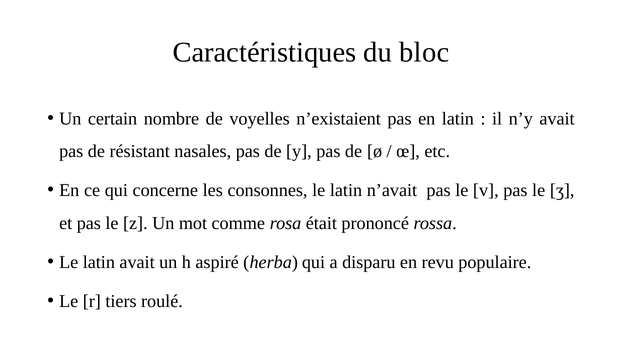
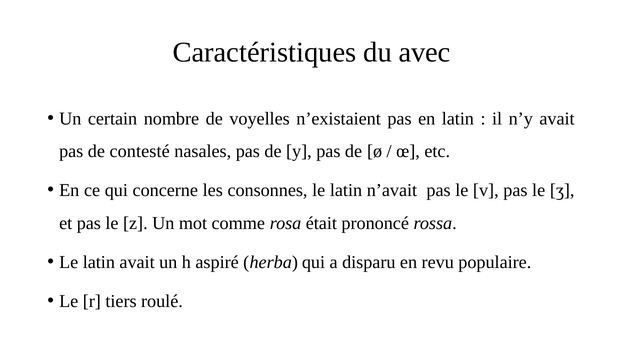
bloc: bloc -> avec (425, 52)
résistant: résistant -> contesté (140, 151)
